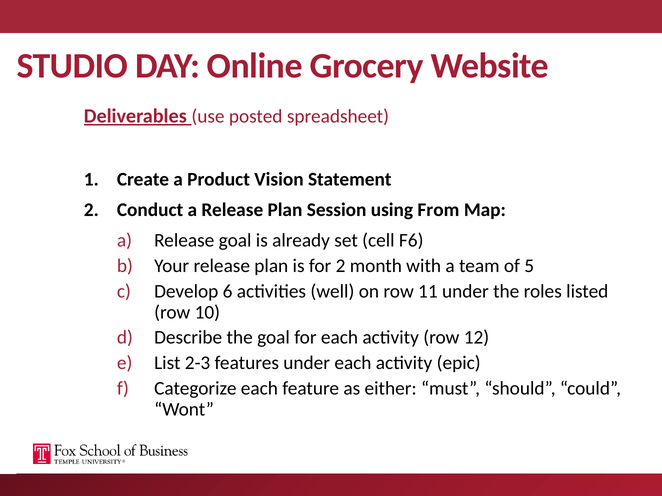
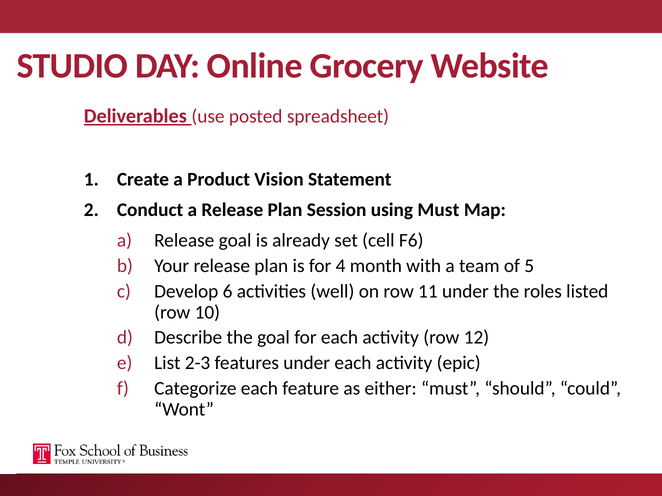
using From: From -> Must (438, 210)
for 2: 2 -> 4 (341, 266)
